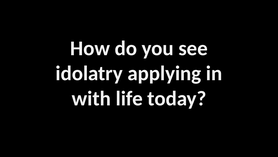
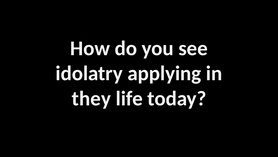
with: with -> they (91, 98)
